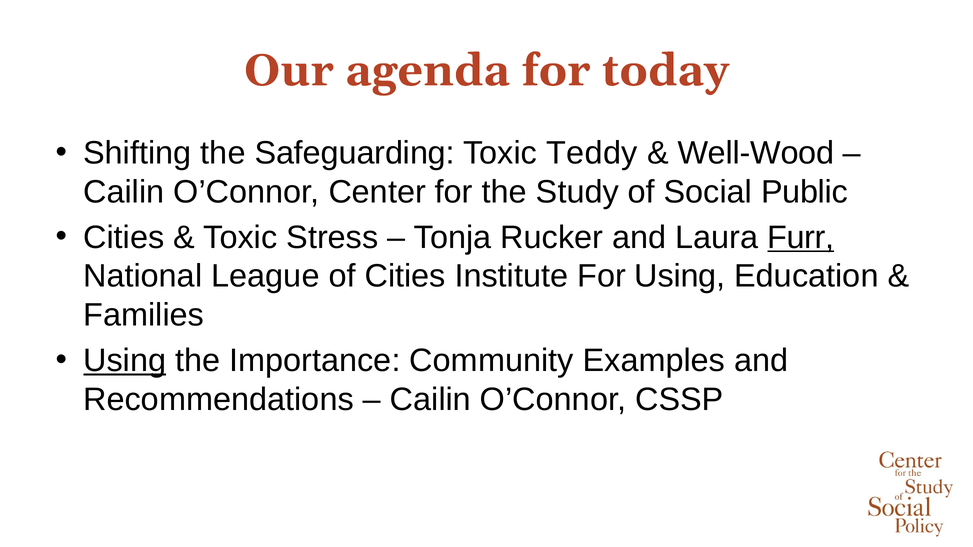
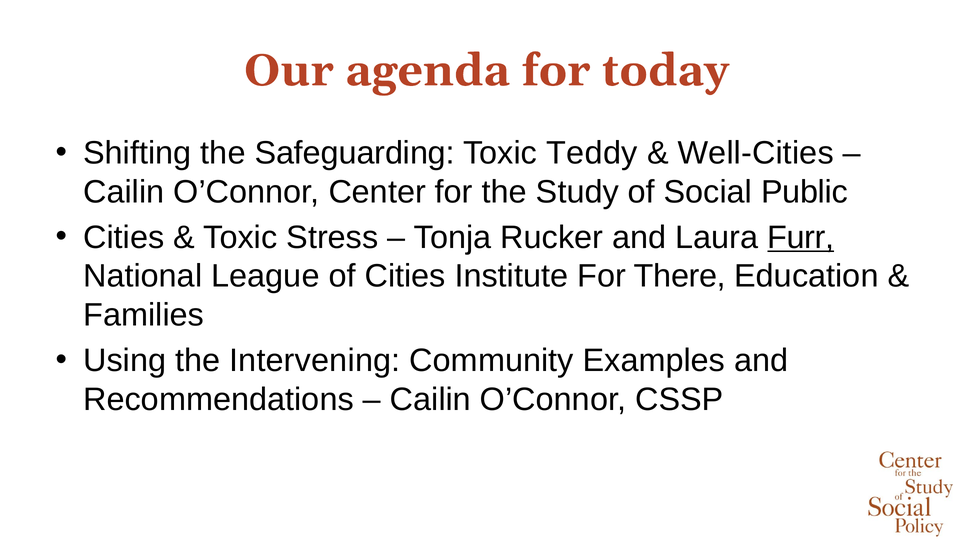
Well-Wood: Well-Wood -> Well-Cities (756, 153)
For Using: Using -> There (680, 276)
Using underline: present -> none (125, 361)
Importance: Importance -> Intervening (315, 361)
